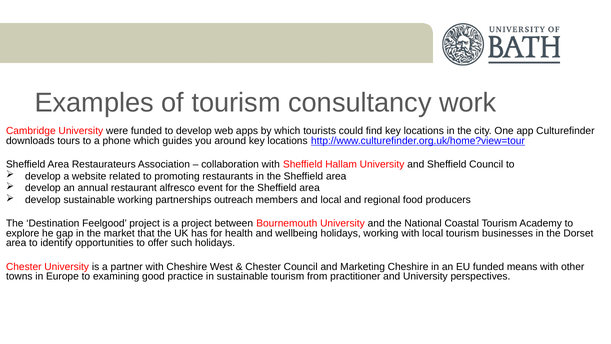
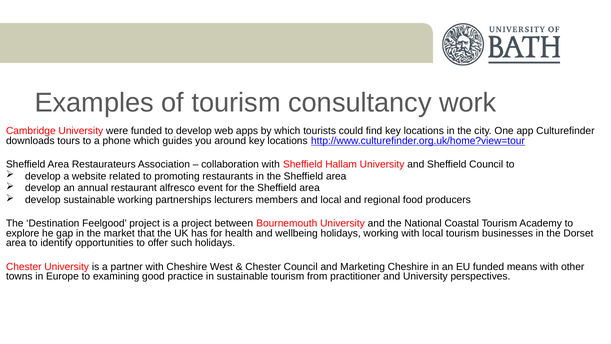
outreach: outreach -> lecturers (234, 200)
